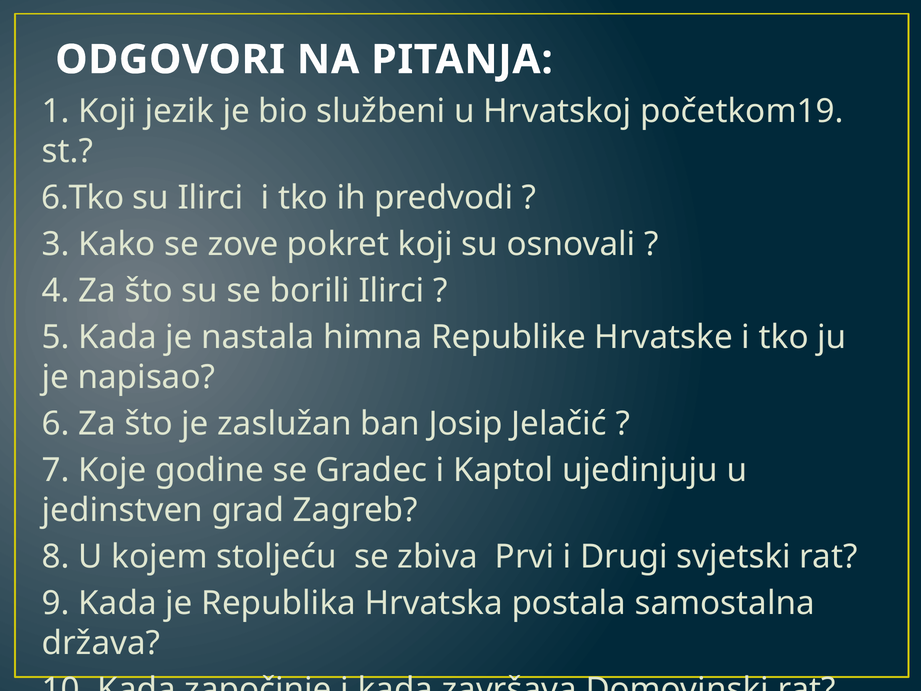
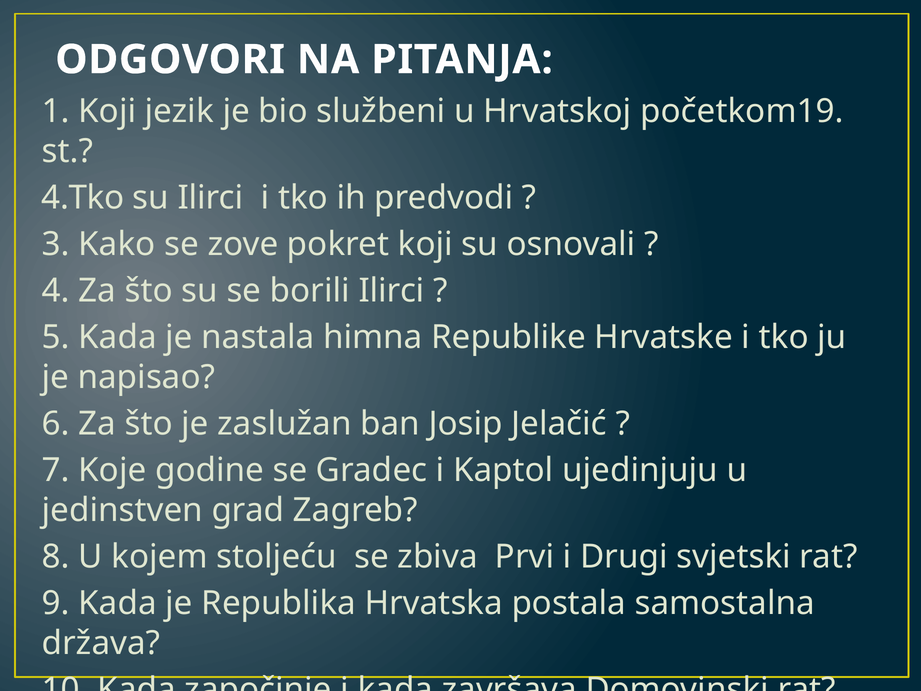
6.Tko: 6.Tko -> 4.Tko (83, 198)
